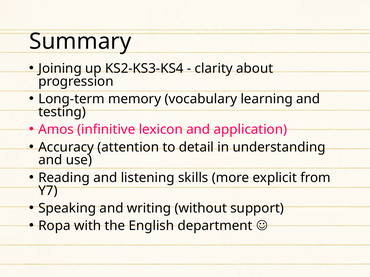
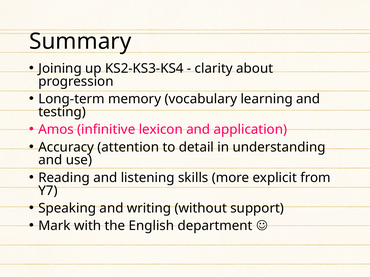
Ropa: Ropa -> Mark (54, 226)
